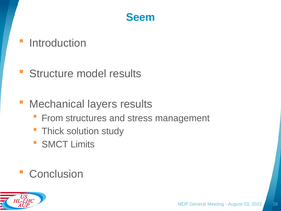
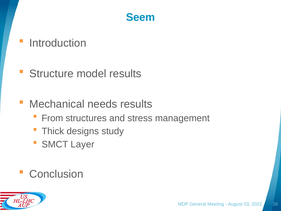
layers: layers -> needs (102, 104)
solution: solution -> designs (83, 131)
Limits: Limits -> Layer (82, 144)
